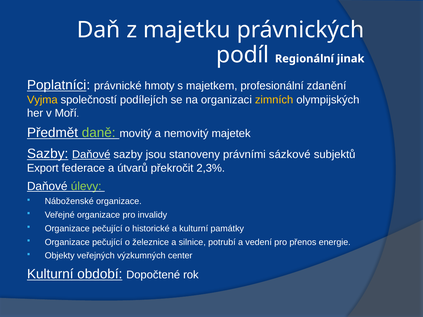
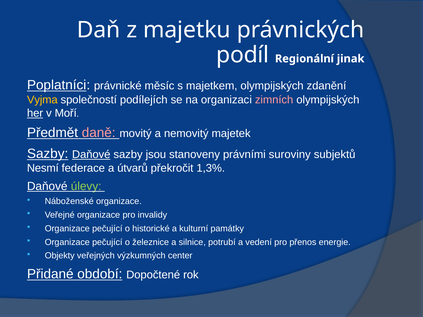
hmoty: hmoty -> měsíc (159, 86)
majetkem profesionální: profesionální -> olympijských (272, 86)
zimních colour: yellow -> pink (274, 100)
her underline: none -> present (35, 113)
daně colour: light green -> pink (99, 133)
sázkové: sázkové -> suroviny (290, 155)
Export: Export -> Nesmí (43, 168)
2,3%: 2,3% -> 1,3% (211, 168)
Kulturní: Kulturní -> Přidané (50, 274)
